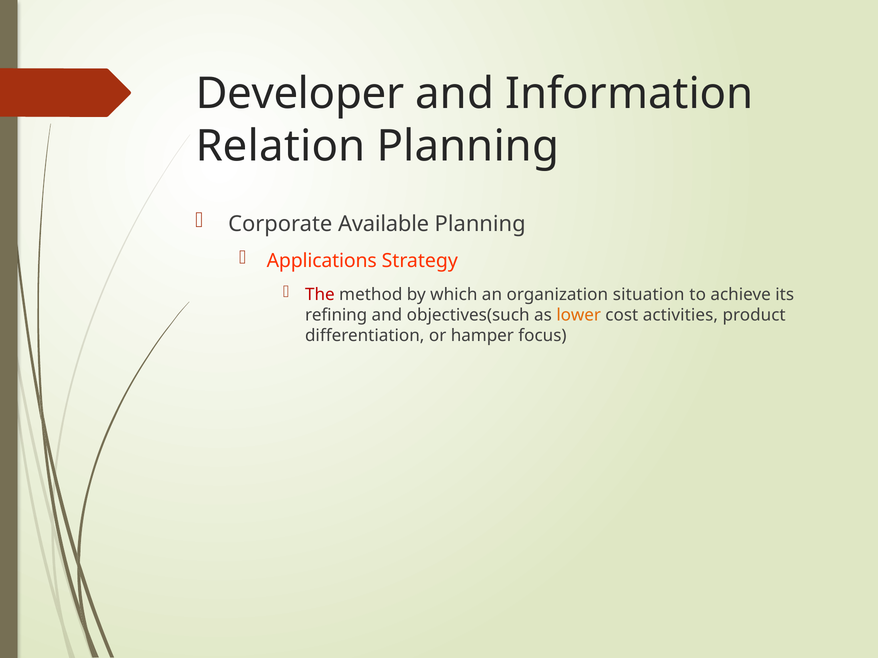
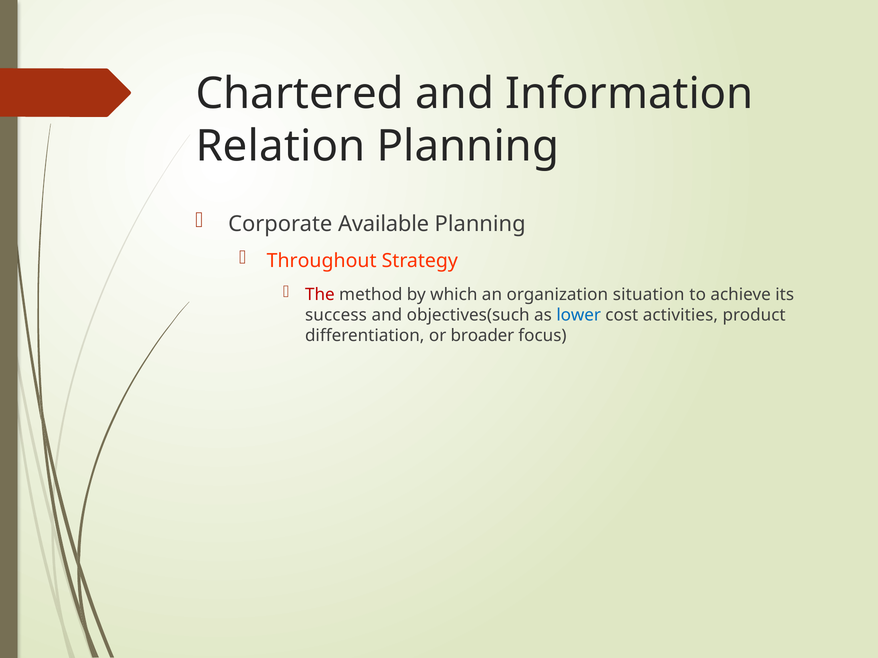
Developer: Developer -> Chartered (300, 94)
Applications: Applications -> Throughout (322, 261)
refining: refining -> success (336, 315)
lower colour: orange -> blue (579, 315)
hamper: hamper -> broader (482, 336)
